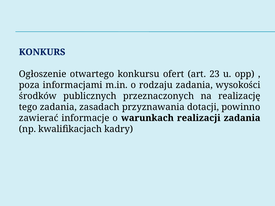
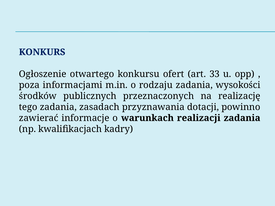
23: 23 -> 33 (215, 74)
